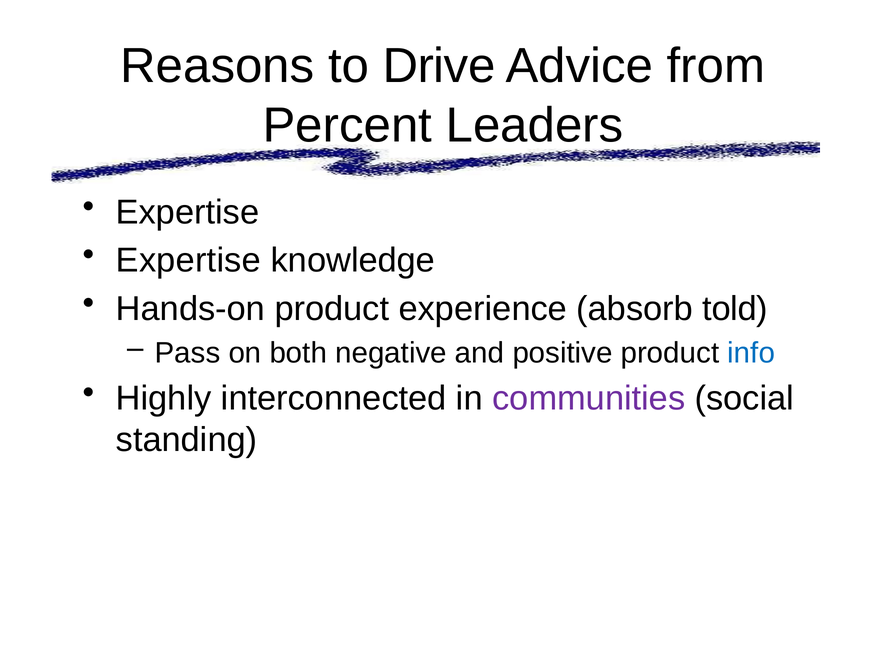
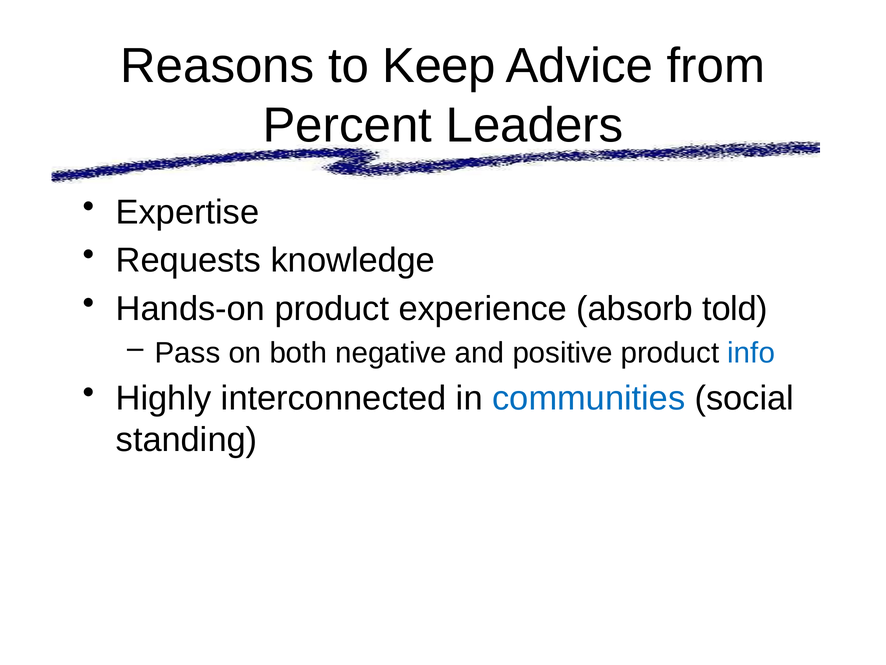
Drive: Drive -> Keep (439, 66)
Expertise: Expertise -> Requests (189, 260)
communities colour: purple -> blue (589, 398)
